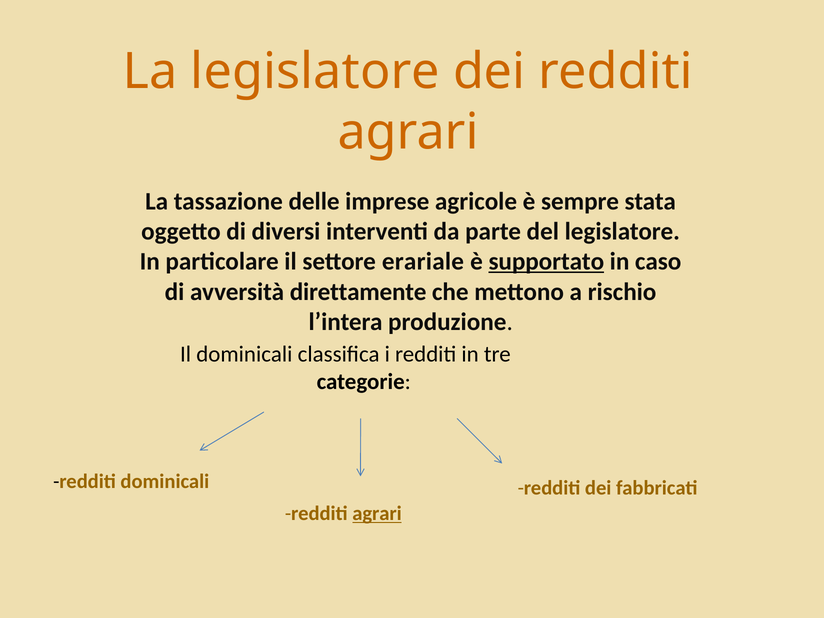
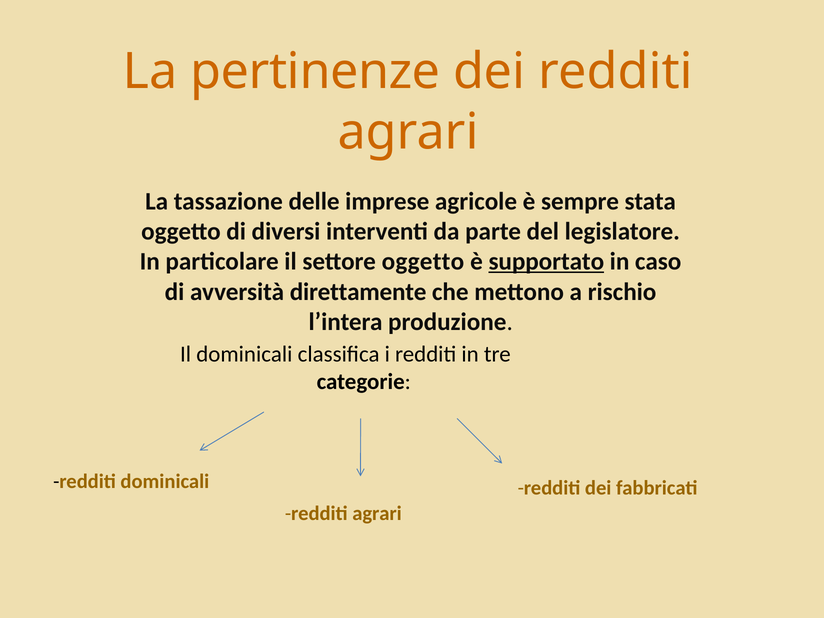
La legislatore: legislatore -> pertinenze (315, 72)
settore erariale: erariale -> oggetto (423, 262)
agrari underline: present -> none (377, 514)
